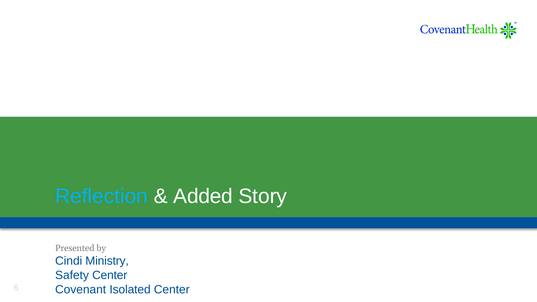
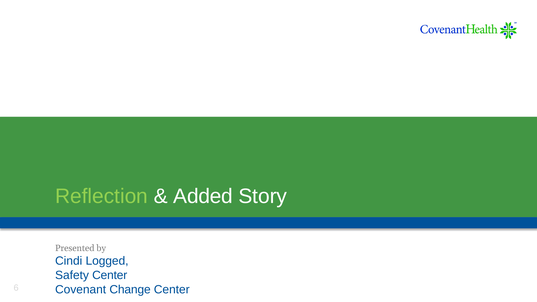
Reflection colour: light blue -> light green (102, 196)
Ministry: Ministry -> Logged (107, 261)
Isolated: Isolated -> Change (130, 290)
